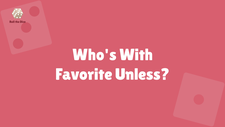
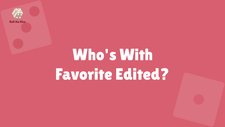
Unless: Unless -> Edited (142, 74)
